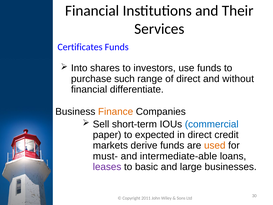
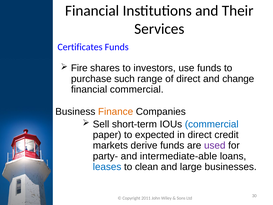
Into: Into -> Fire (79, 68)
without: without -> change (238, 79)
financial differentiate: differentiate -> commercial (137, 89)
used colour: orange -> purple (215, 145)
must-: must- -> party- (105, 156)
leases colour: purple -> blue (107, 167)
basic: basic -> clean (147, 167)
